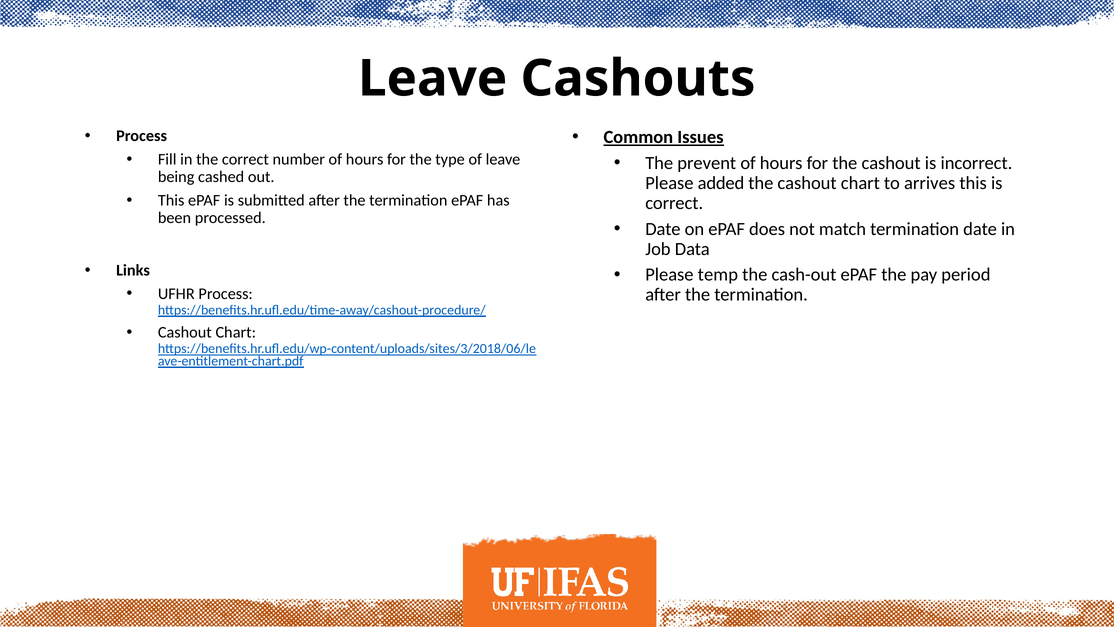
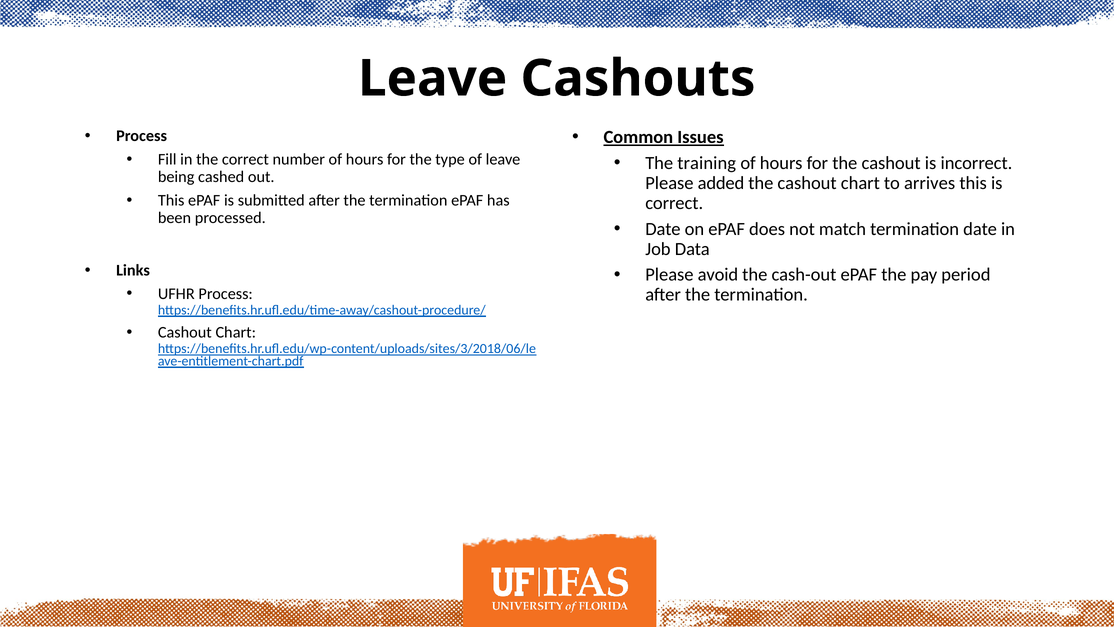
prevent: prevent -> training (707, 163)
temp: temp -> avoid (718, 275)
